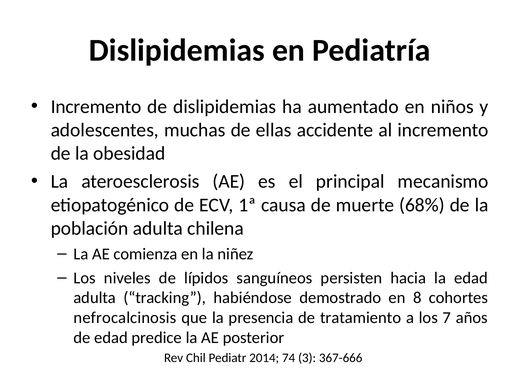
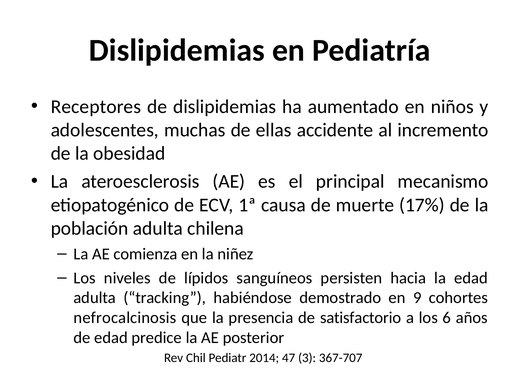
Incremento: Incremento -> Receptores (96, 107)
68%: 68% -> 17% (422, 205)
8: 8 -> 9 (417, 298)
tratamiento: tratamiento -> satisfactorio (361, 318)
7: 7 -> 6 (447, 318)
74: 74 -> 47 (289, 358)
367-666: 367-666 -> 367-707 (341, 358)
